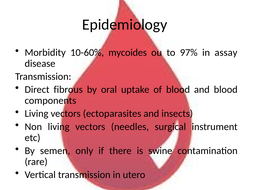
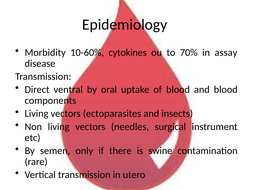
mycoides: mycoides -> cytokines (128, 52)
97%: 97% -> 70% (189, 52)
fibrous: fibrous -> ventral (68, 89)
